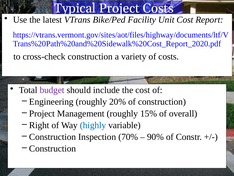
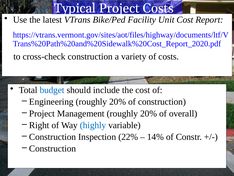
budget colour: purple -> blue (52, 90)
Management roughly 15%: 15% -> 20% (149, 113)
70%: 70% -> 22% (128, 136)
90%: 90% -> 14% (155, 136)
